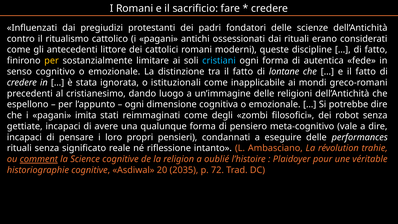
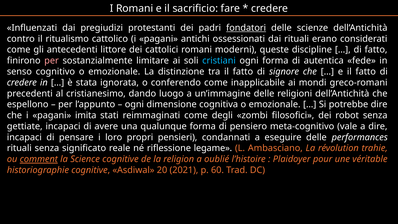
fondatori underline: none -> present (246, 28)
per colour: yellow -> pink (52, 61)
lontane: lontane -> signore (284, 72)
istituzionali: istituzionali -> conferendo (176, 83)
intanto: intanto -> legame (213, 148)
2035: 2035 -> 2021 (184, 170)
72: 72 -> 60 (217, 170)
